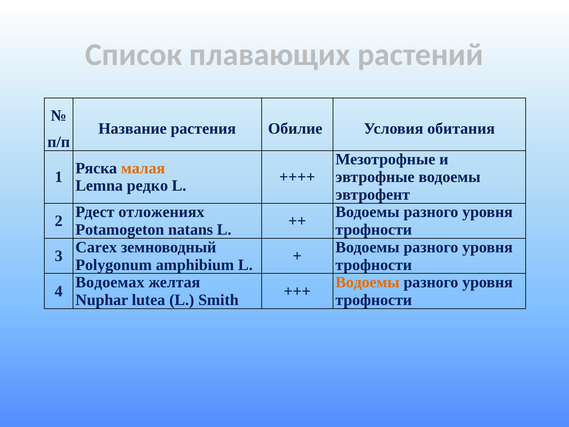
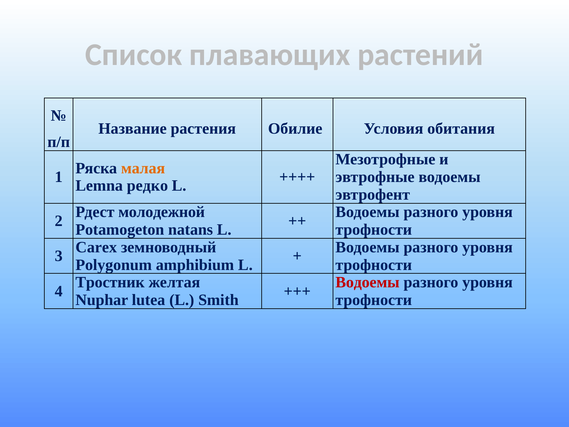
отложениях: отложениях -> молодежной (162, 212)
Водоемах: Водоемах -> Тростник (110, 282)
Водоемы colour: orange -> red (368, 282)
